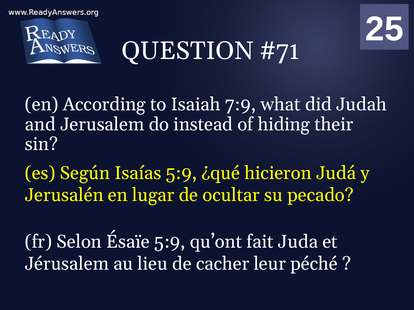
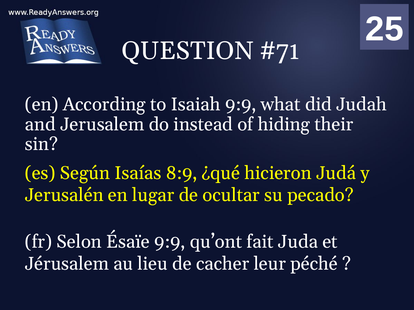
Isaiah 7:9: 7:9 -> 9:9 (241, 105)
Isaías 5:9: 5:9 -> 8:9 (182, 173)
Ésaïe 5:9: 5:9 -> 9:9 (170, 242)
